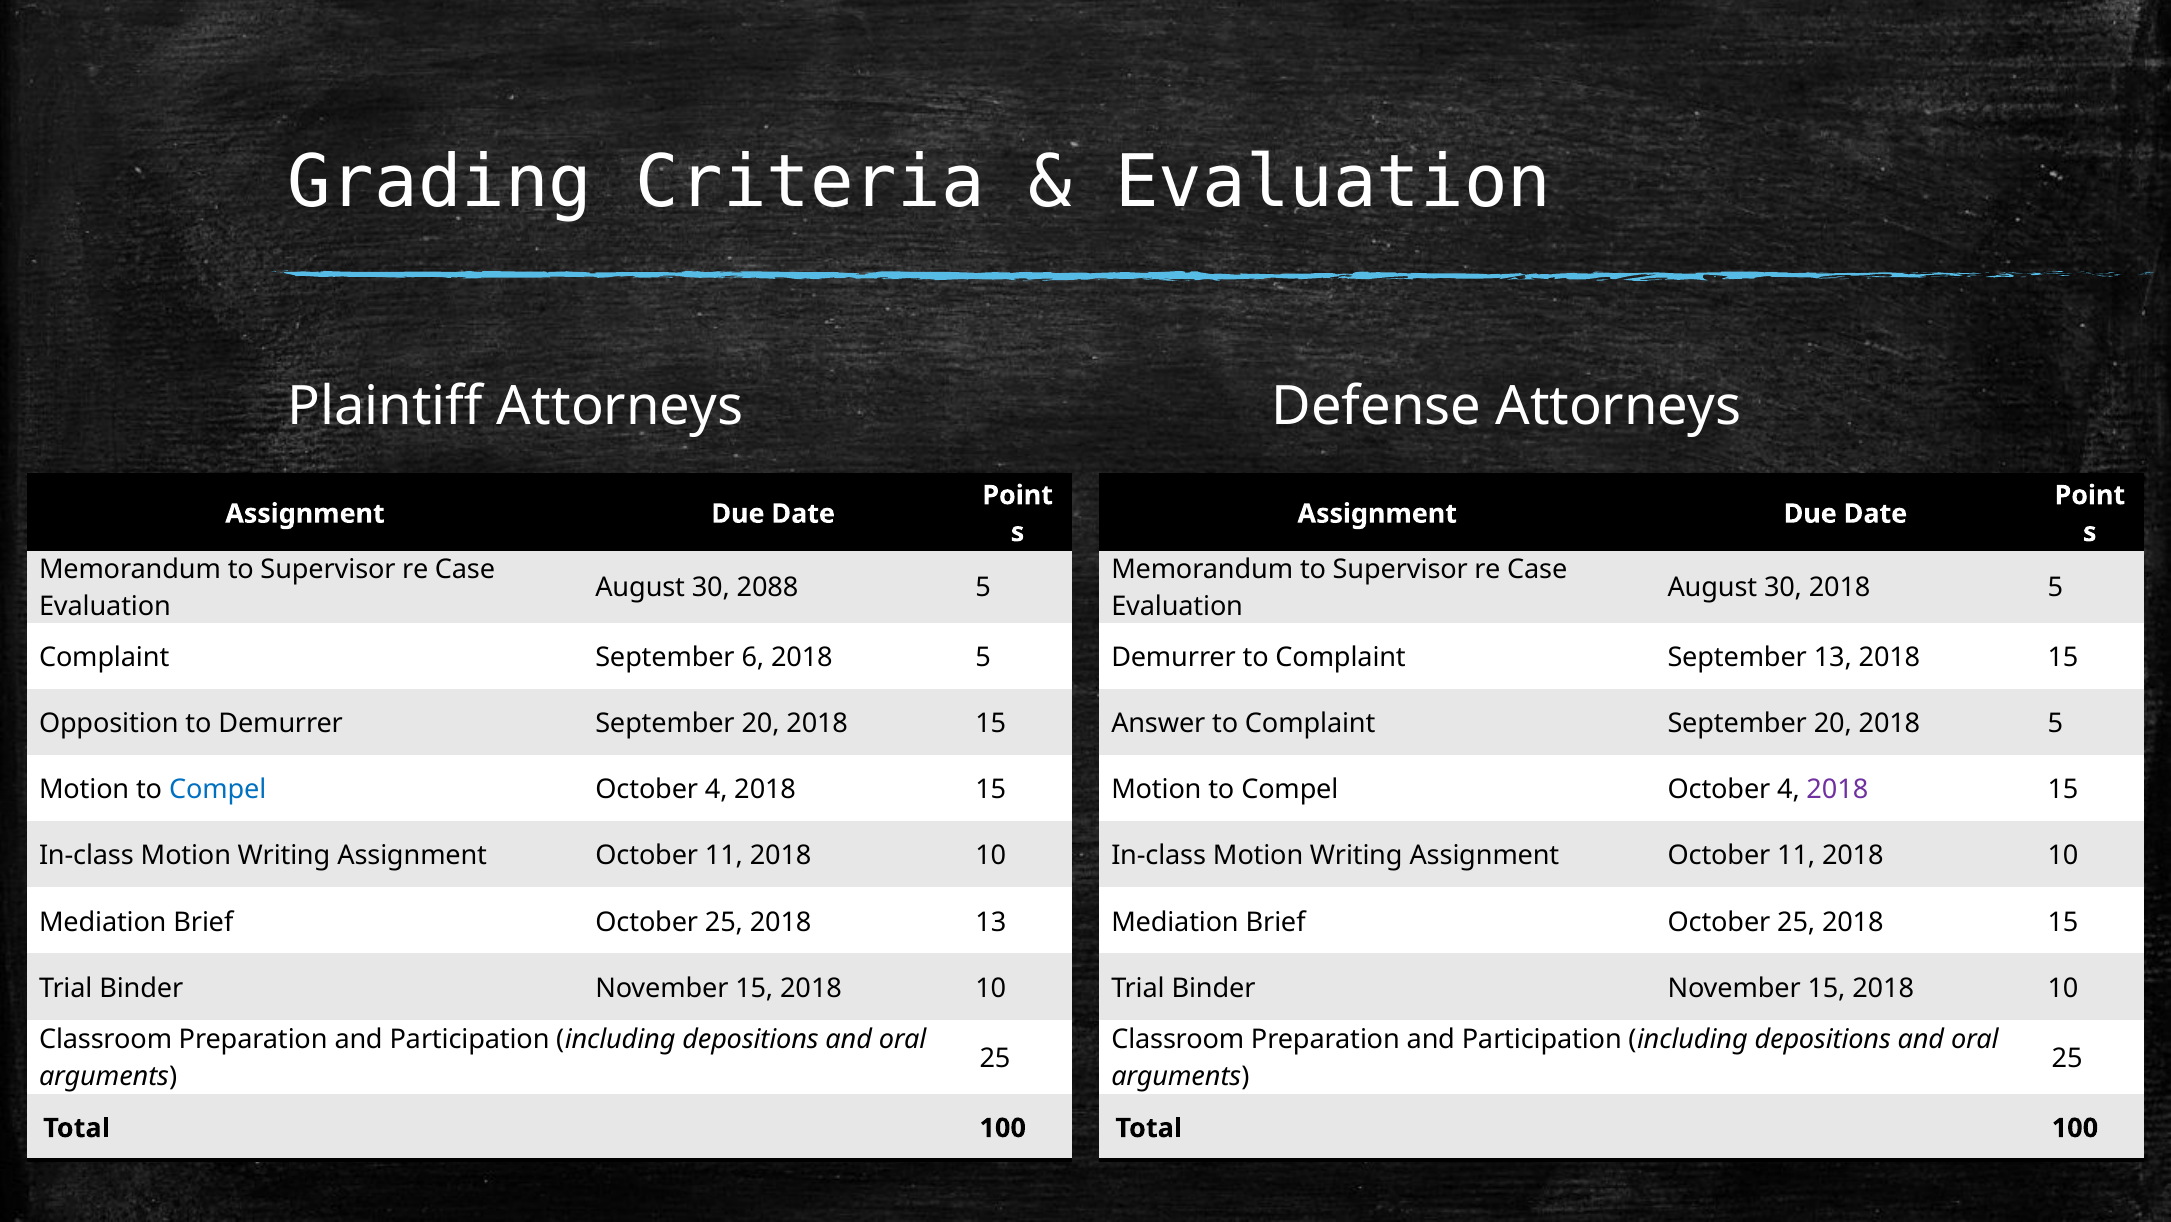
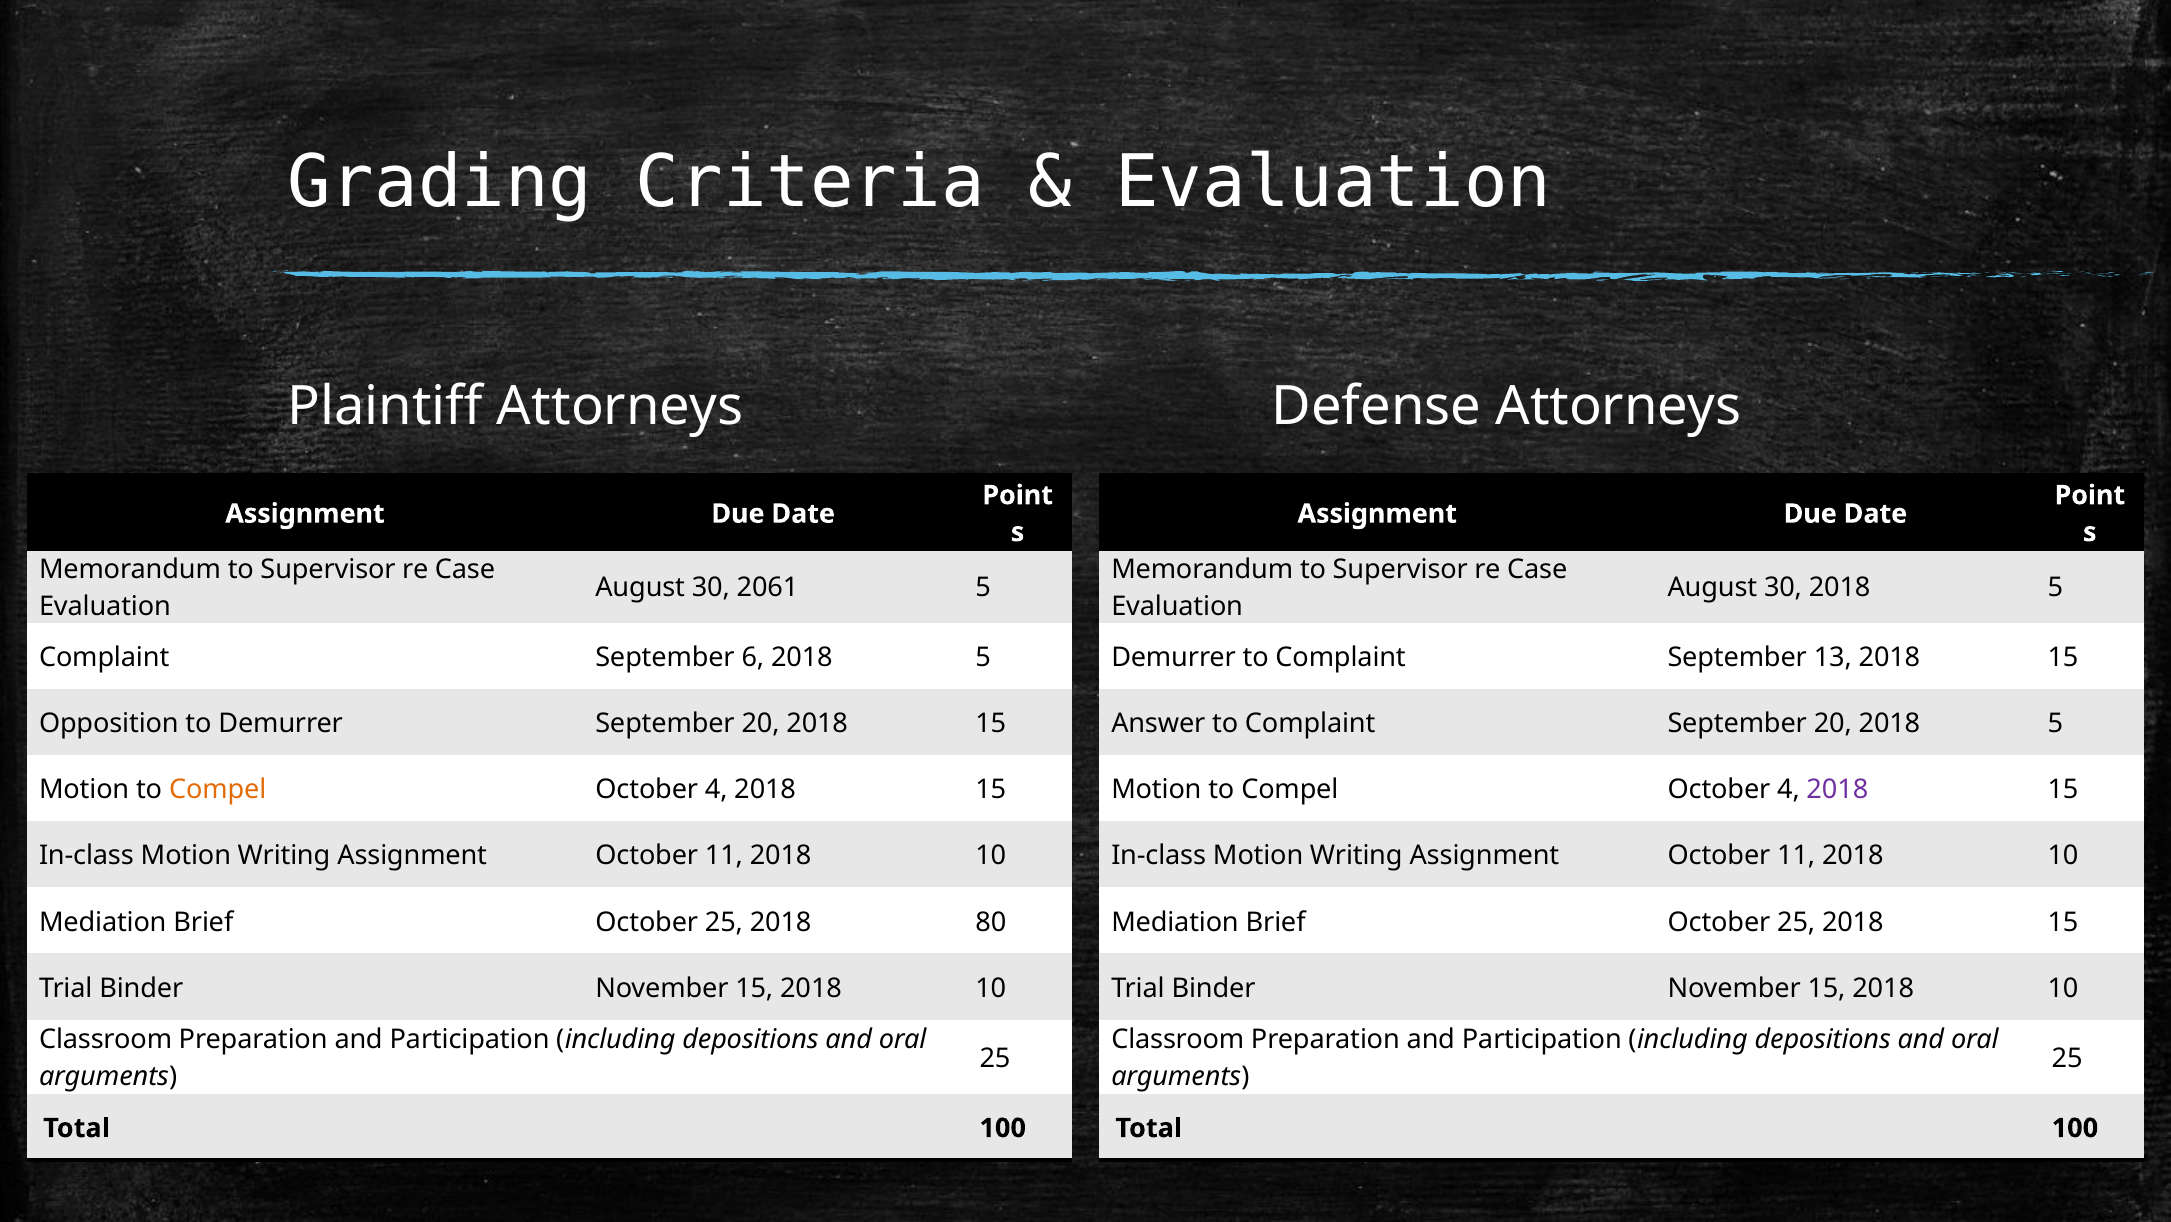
2088: 2088 -> 2061 (767, 588)
Compel colour: blue -> orange (218, 790)
2018 13: 13 -> 80 (991, 922)
